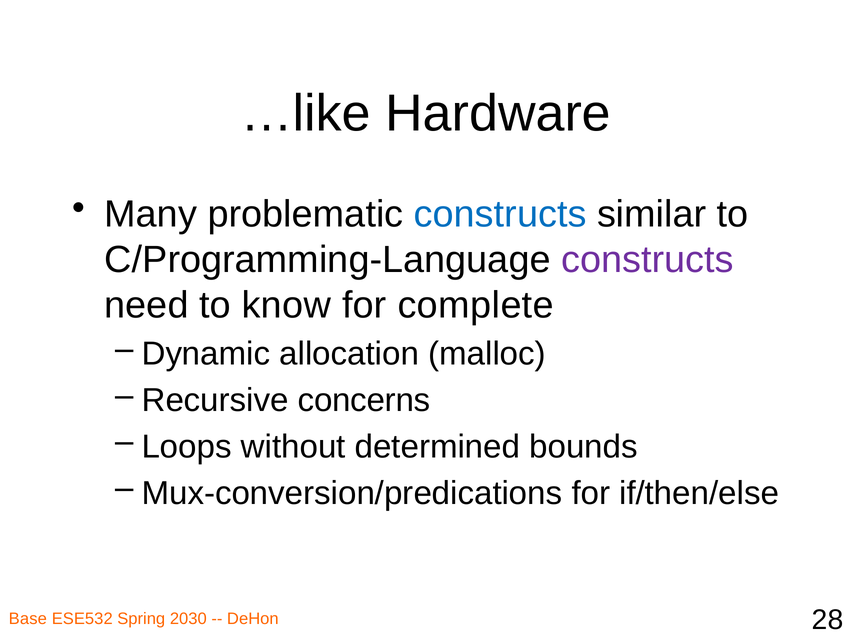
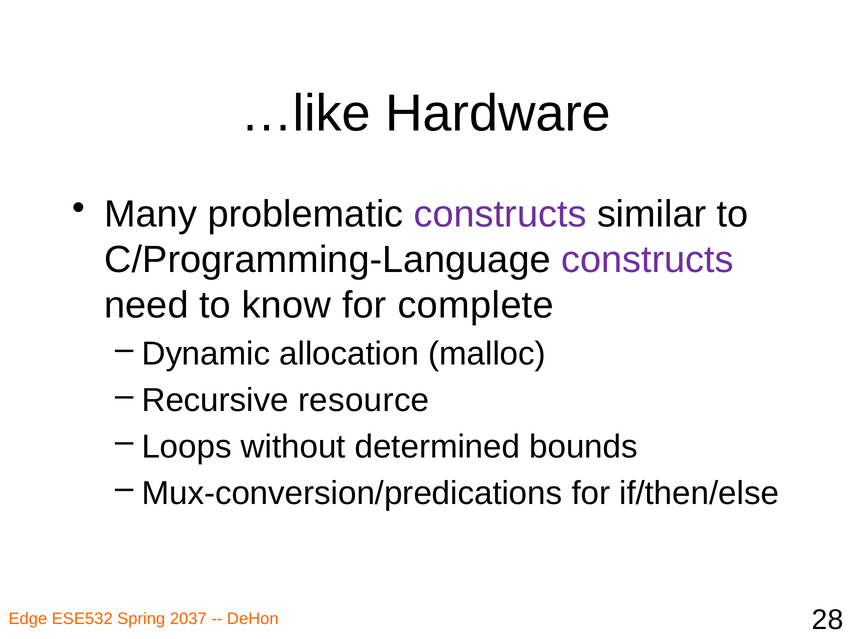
constructs colour: blue -> purple (500, 214)
concerns: concerns -> resource (364, 400)
Base: Base -> Edge (28, 619)
2030: 2030 -> 2037 (188, 619)
